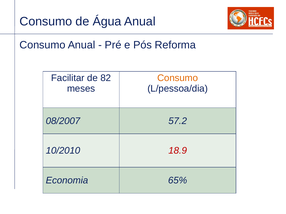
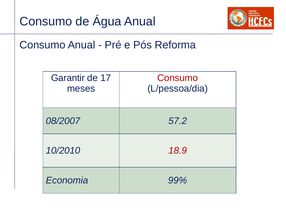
Facilitar: Facilitar -> Garantir (68, 78)
82: 82 -> 17 (106, 78)
Consumo colour: orange -> red (178, 78)
65%: 65% -> 99% (178, 181)
